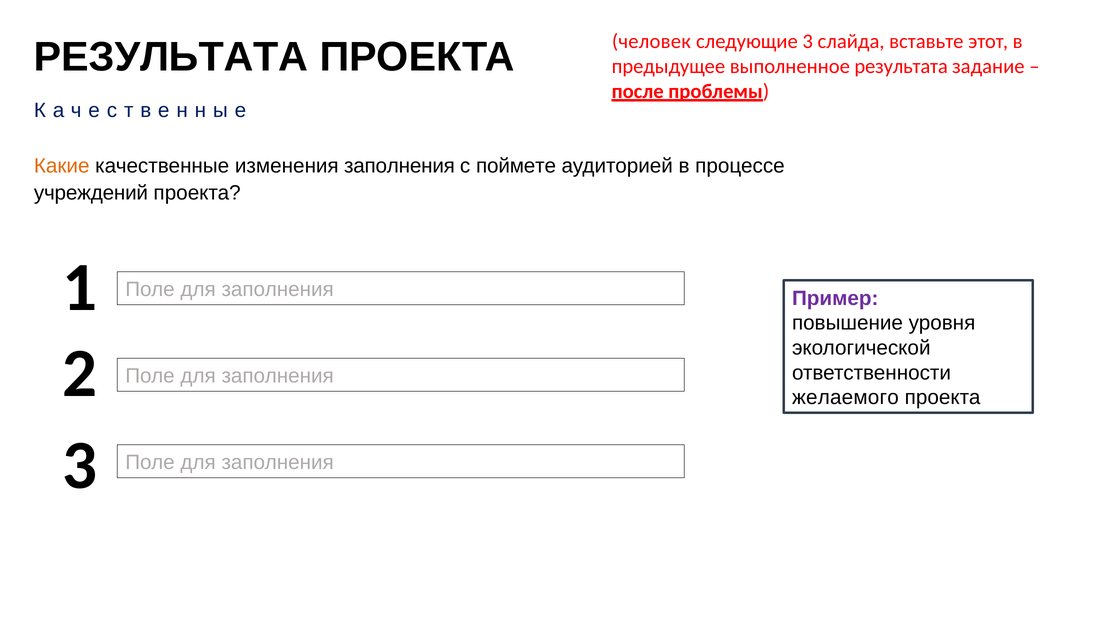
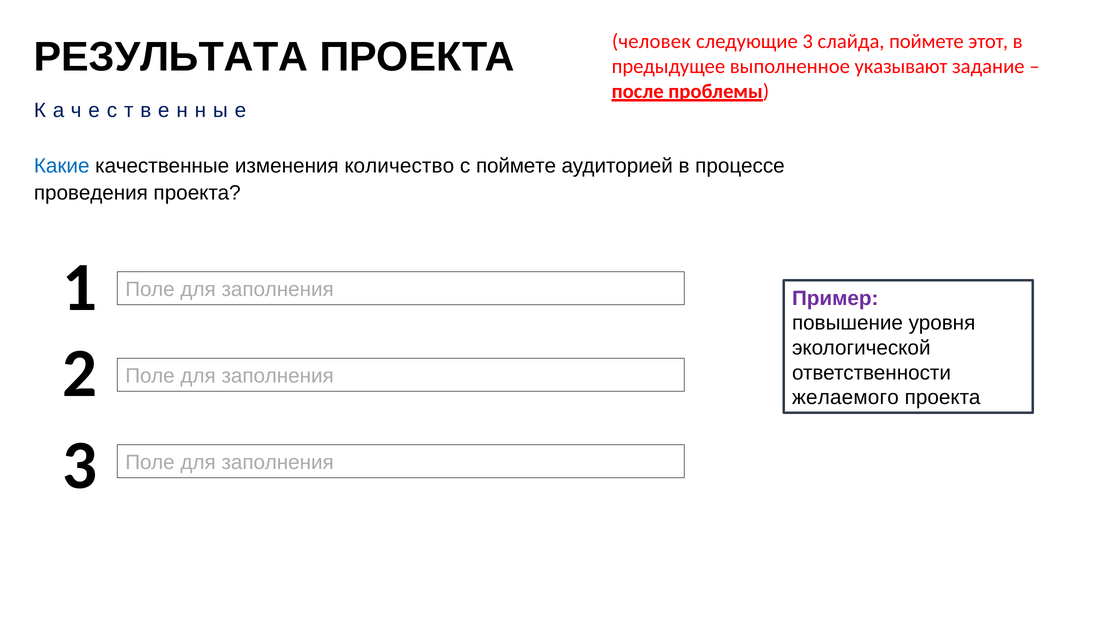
слайда вставьте: вставьте -> поймете (926, 41)
выполненное результата: результата -> указывают (901, 66)
Какие colour: orange -> blue (62, 166)
изменения заполнения: заполнения -> количество (399, 166)
учреждений: учреждений -> проведения (91, 193)
